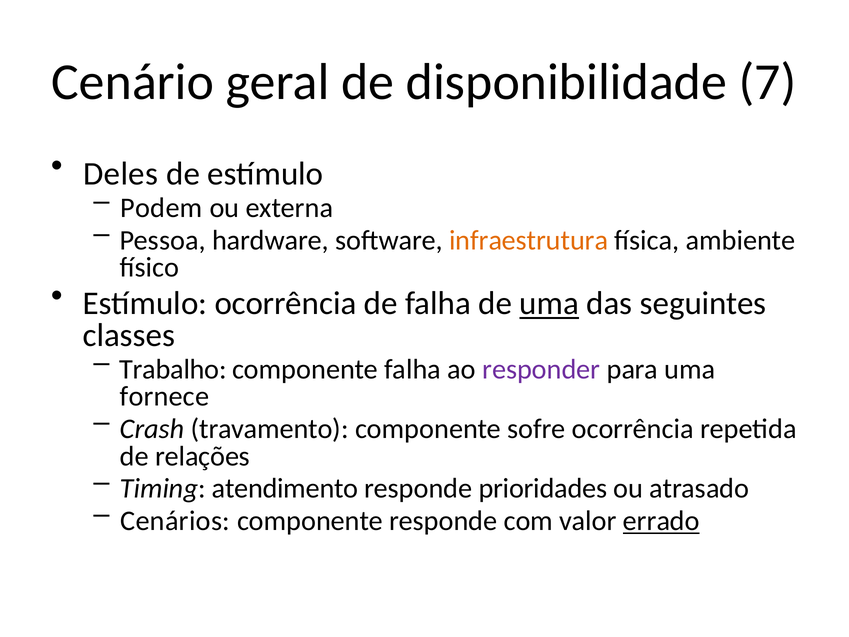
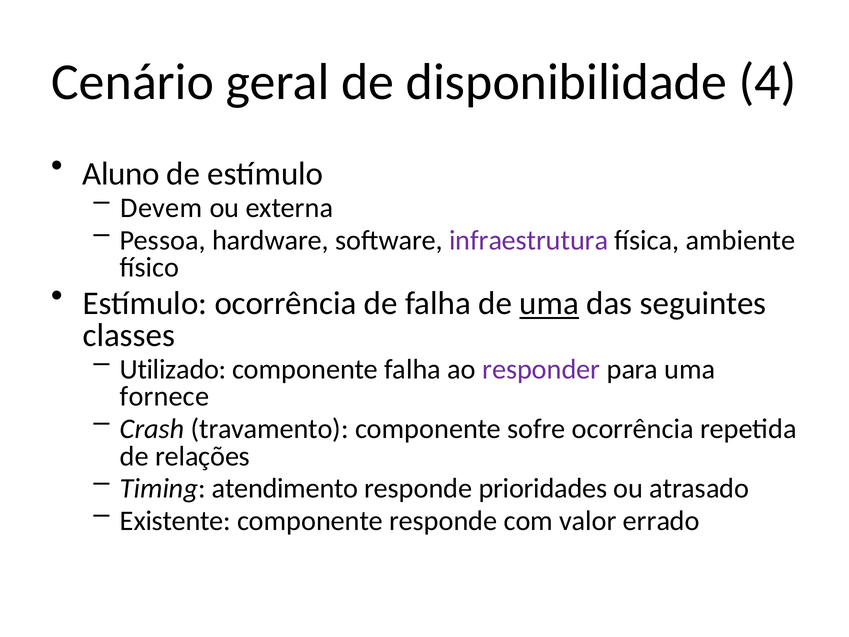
7: 7 -> 4 (768, 82)
Deles: Deles -> Aluno (121, 174)
Podem: Podem -> Devem (161, 208)
infraestrutura colour: orange -> purple (529, 240)
Trabalho: Trabalho -> Utilizado (173, 369)
Cenários: Cenários -> Existente (175, 521)
errado underline: present -> none (661, 521)
